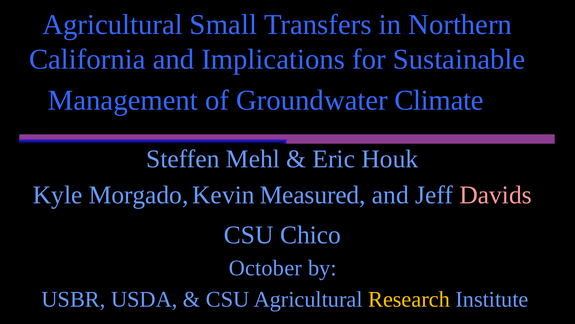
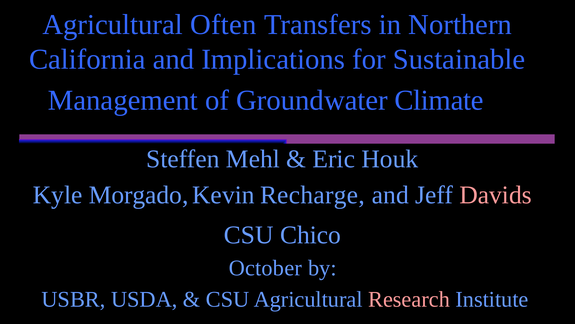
Small: Small -> Often (223, 25)
Measured: Measured -> Recharge (312, 195)
Research colour: yellow -> pink (409, 299)
